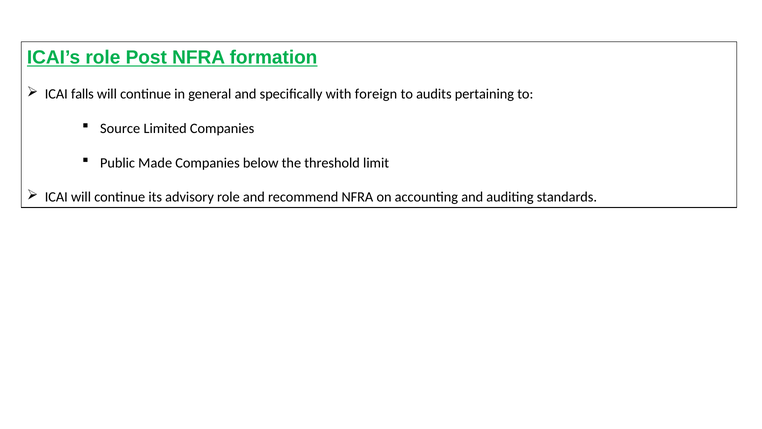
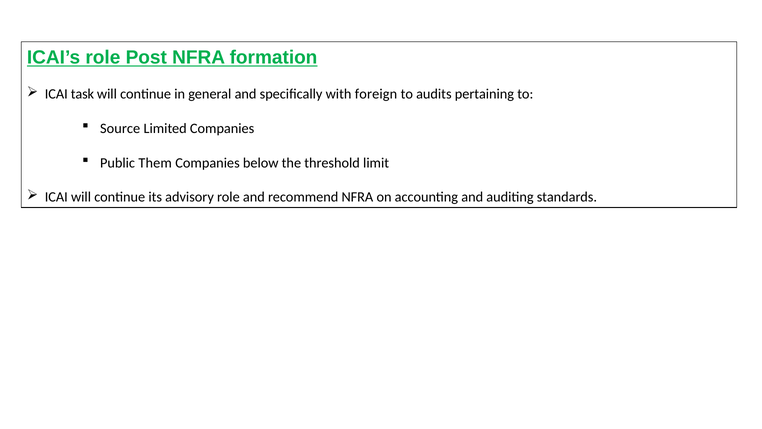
falls: falls -> task (82, 94)
Made: Made -> Them (155, 163)
